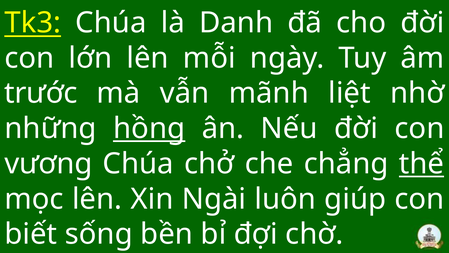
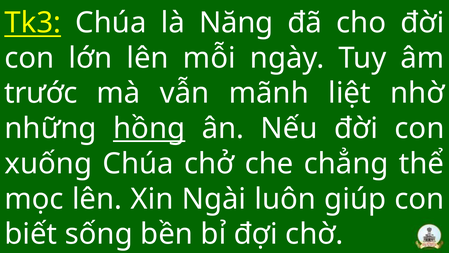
Danh: Danh -> Năng (236, 23)
vương: vương -> xuống (48, 163)
thể underline: present -> none (422, 163)
